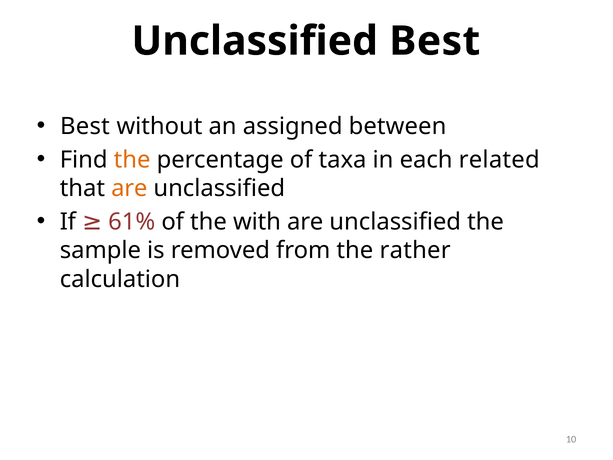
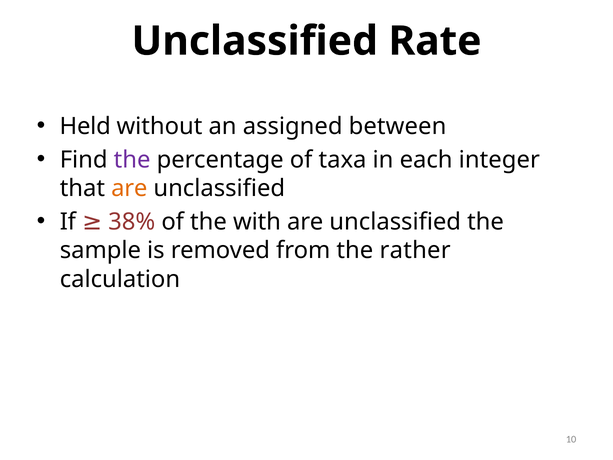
Unclassified Best: Best -> Rate (435, 41)
Best: Best -> Held (85, 126)
the colour: orange -> purple (132, 160)
related: related -> integer (499, 160)
61%: 61% -> 38% (132, 222)
